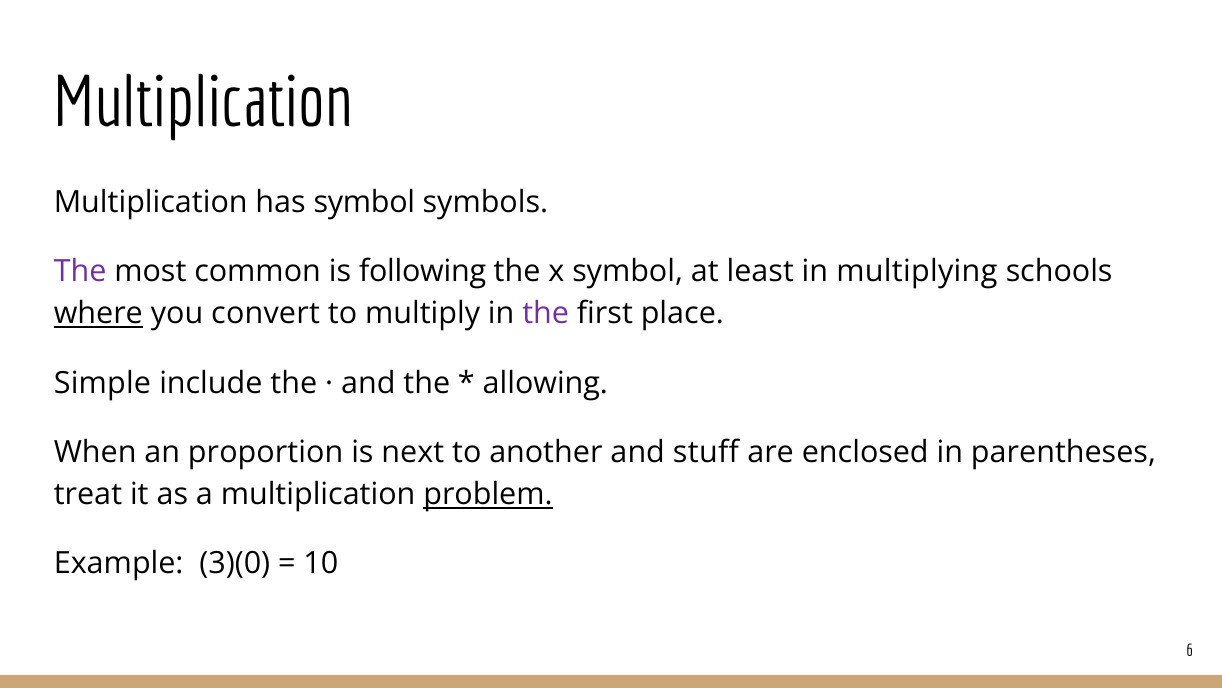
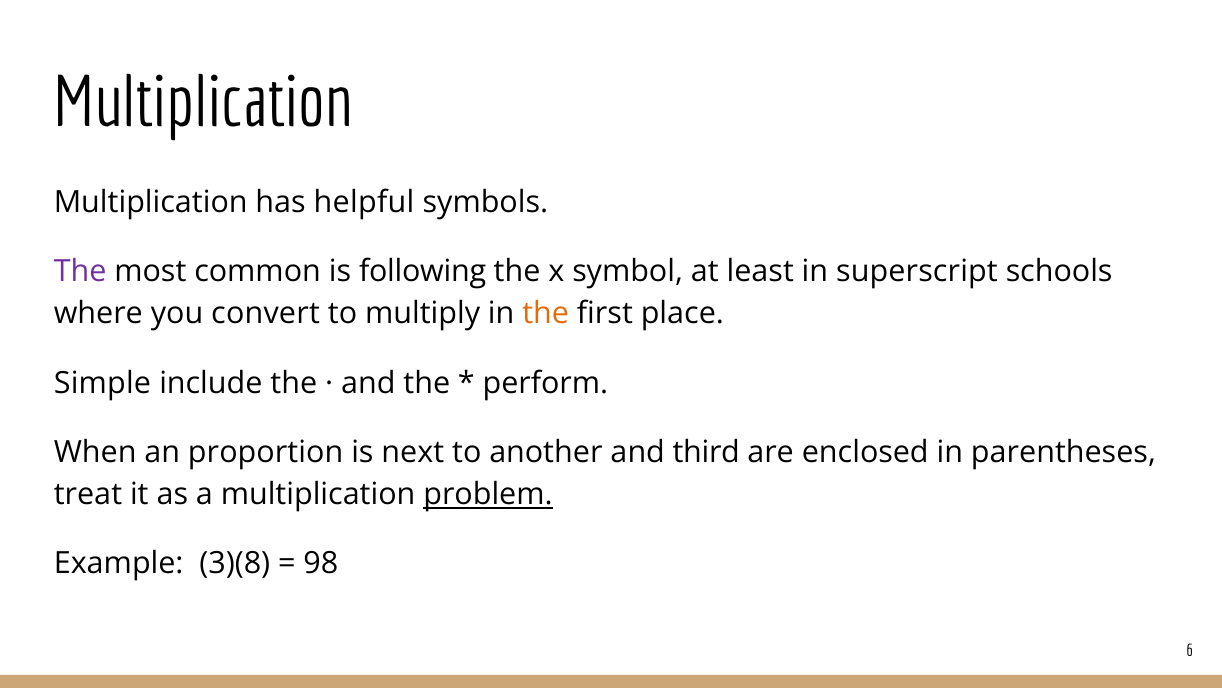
has symbol: symbol -> helpful (364, 202)
multiplying: multiplying -> superscript (917, 271)
where underline: present -> none (98, 313)
the colour: purple -> orange (546, 313)
allowing: allowing -> perform (545, 383)
stuff: stuff -> third (706, 452)
3)(0: 3)(0 -> 3)(8 (235, 563)
10: 10 -> 98 (321, 563)
